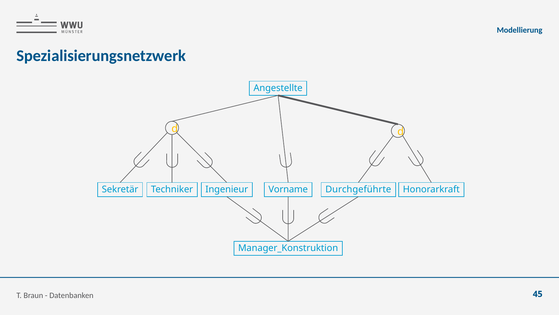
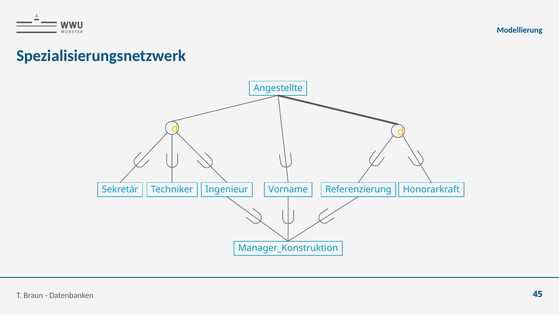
Durchgeführte: Durchgeführte -> Referenzierung (358, 189)
